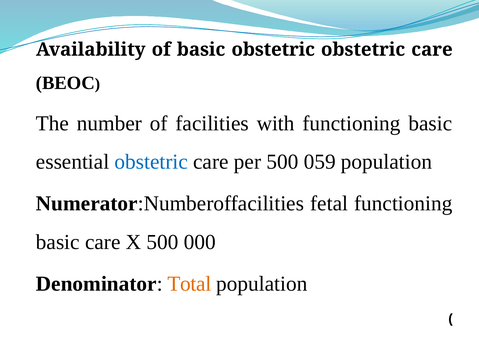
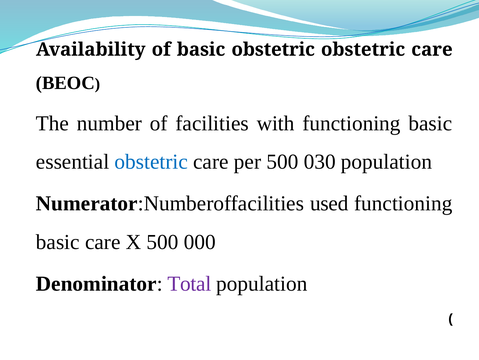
059: 059 -> 030 (320, 162)
fetal: fetal -> used (329, 203)
Total colour: orange -> purple (189, 283)
